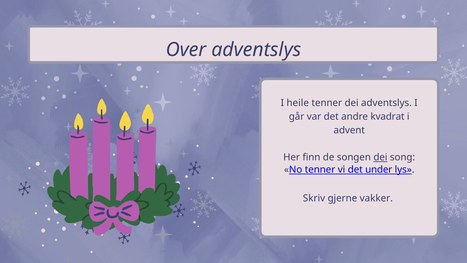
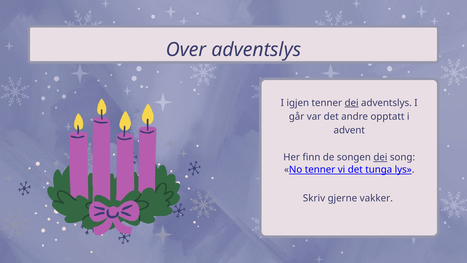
heile: heile -> igjen (298, 103)
dei underline: none -> present (352, 103)
kvadrat: kvadrat -> opptatt (387, 116)
under: under -> tunga (379, 169)
